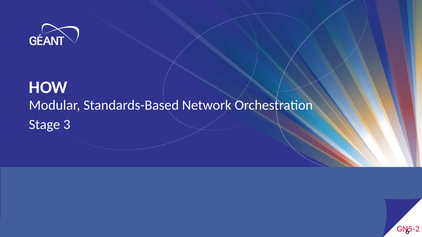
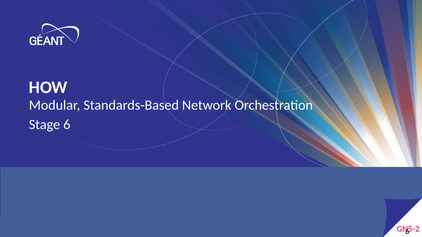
Stage 3: 3 -> 6 (67, 125)
